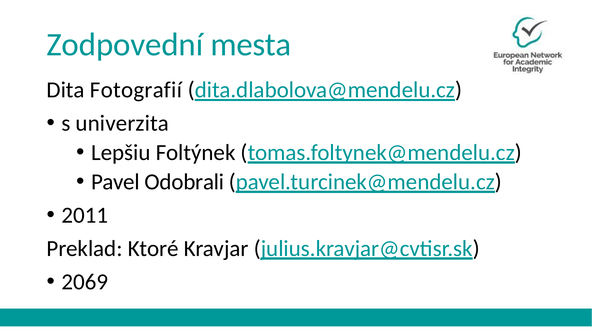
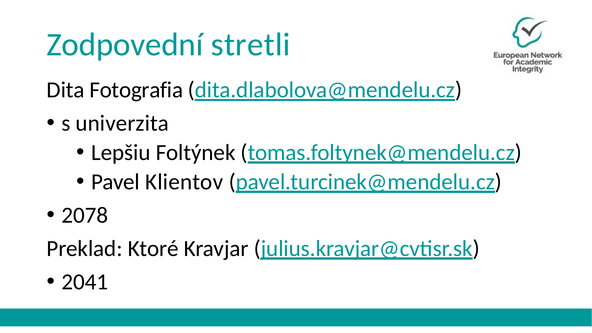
mesta: mesta -> stretli (251, 45)
Fotografií: Fotografií -> Fotografia (136, 90)
Odobrali: Odobrali -> Klientov (184, 182)
2011: 2011 -> 2078 (85, 215)
2069: 2069 -> 2041 (85, 282)
